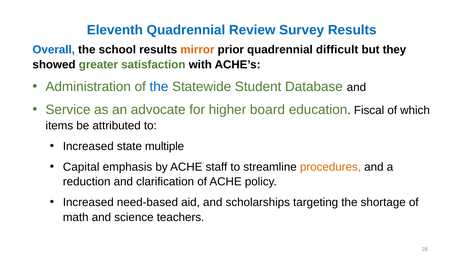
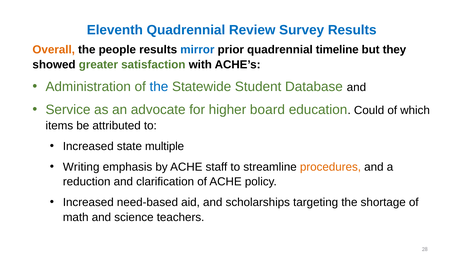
Overall colour: blue -> orange (54, 50)
school: school -> people (117, 50)
mirror colour: orange -> blue (197, 50)
difficult: difficult -> timeline (337, 50)
Fiscal: Fiscal -> Could (369, 110)
Capital: Capital -> Writing (81, 167)
